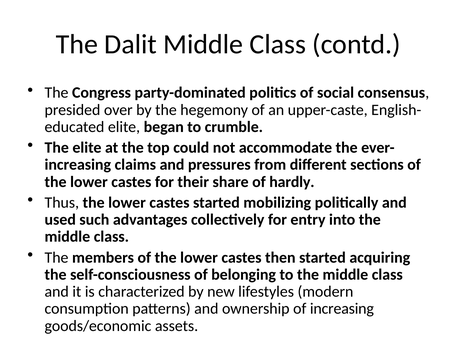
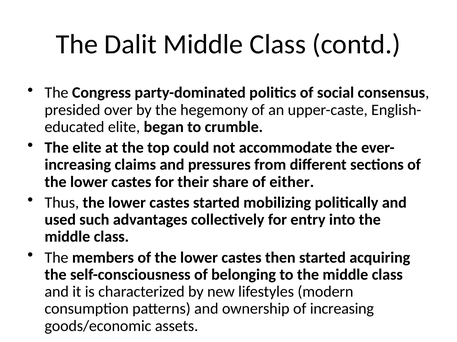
hardly: hardly -> either (292, 182)
